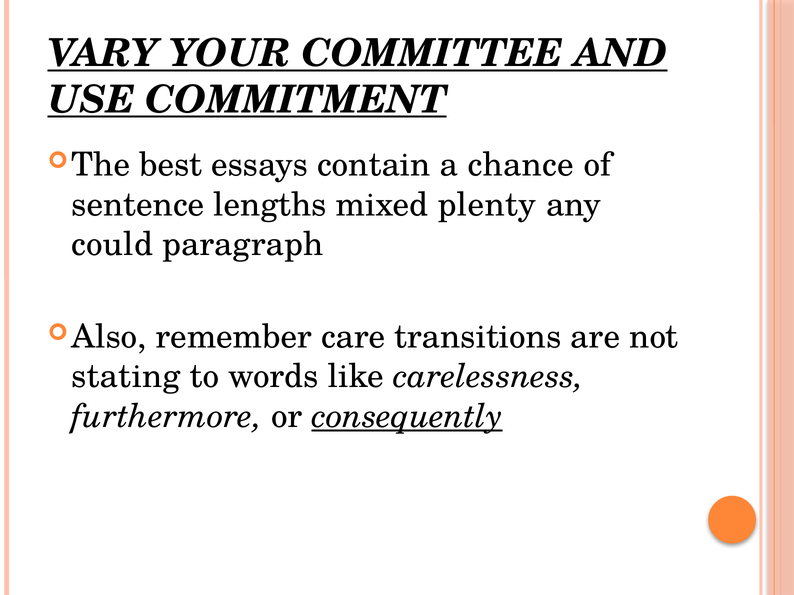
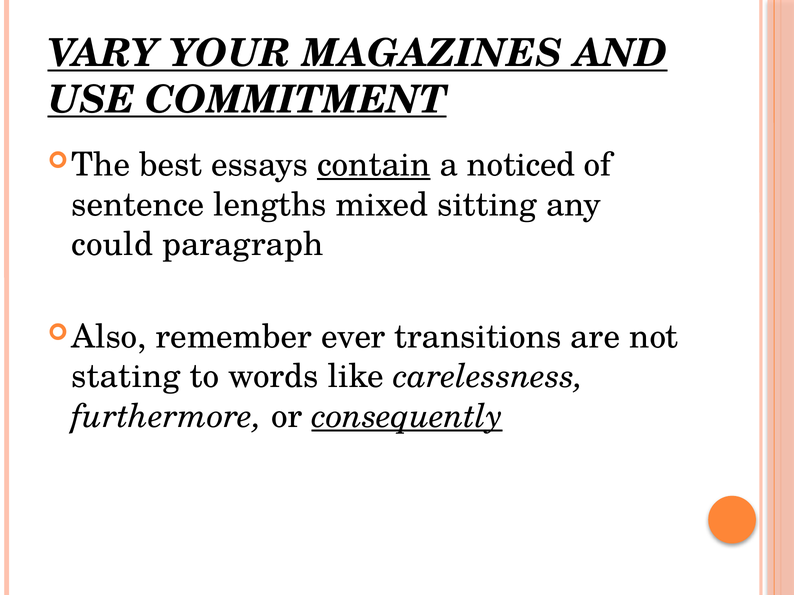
COMMITTEE: COMMITTEE -> MAGAZINES (432, 54)
contain underline: none -> present (374, 165)
chance: chance -> noticed (521, 165)
plenty: plenty -> sitting (487, 205)
care: care -> ever (353, 337)
